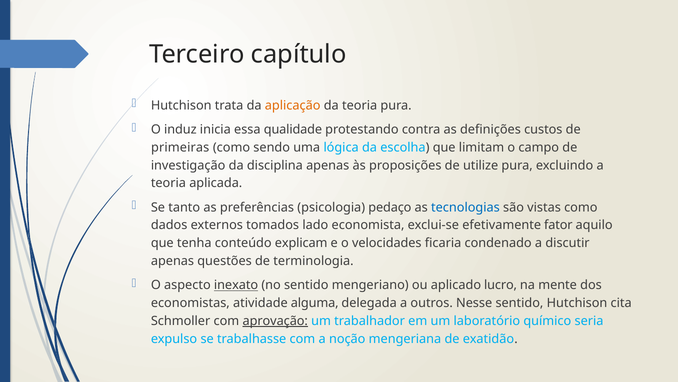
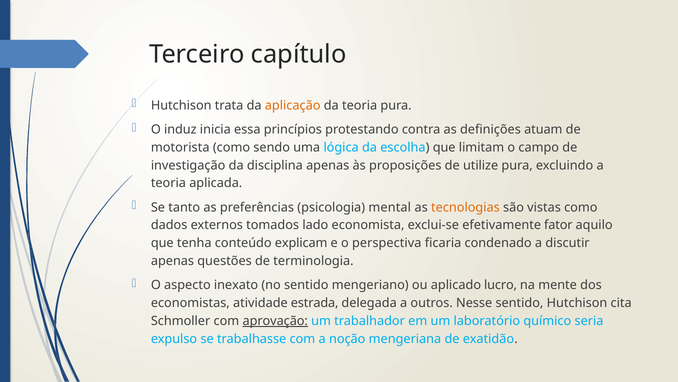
qualidade: qualidade -> princípios (293, 129)
custos: custos -> atuam (543, 129)
primeiras: primeiras -> motorista (180, 147)
pedaço: pedaço -> mental (390, 207)
tecnologias colour: blue -> orange (465, 207)
velocidades: velocidades -> perspectiva (387, 243)
inexato underline: present -> none (236, 285)
alguma: alguma -> estrada (315, 303)
